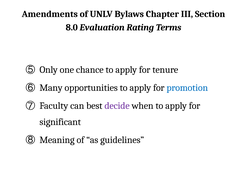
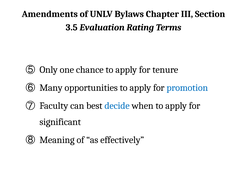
8.0: 8.0 -> 3.5 (72, 28)
decide colour: purple -> blue (117, 106)
guidelines: guidelines -> effectively (122, 140)
